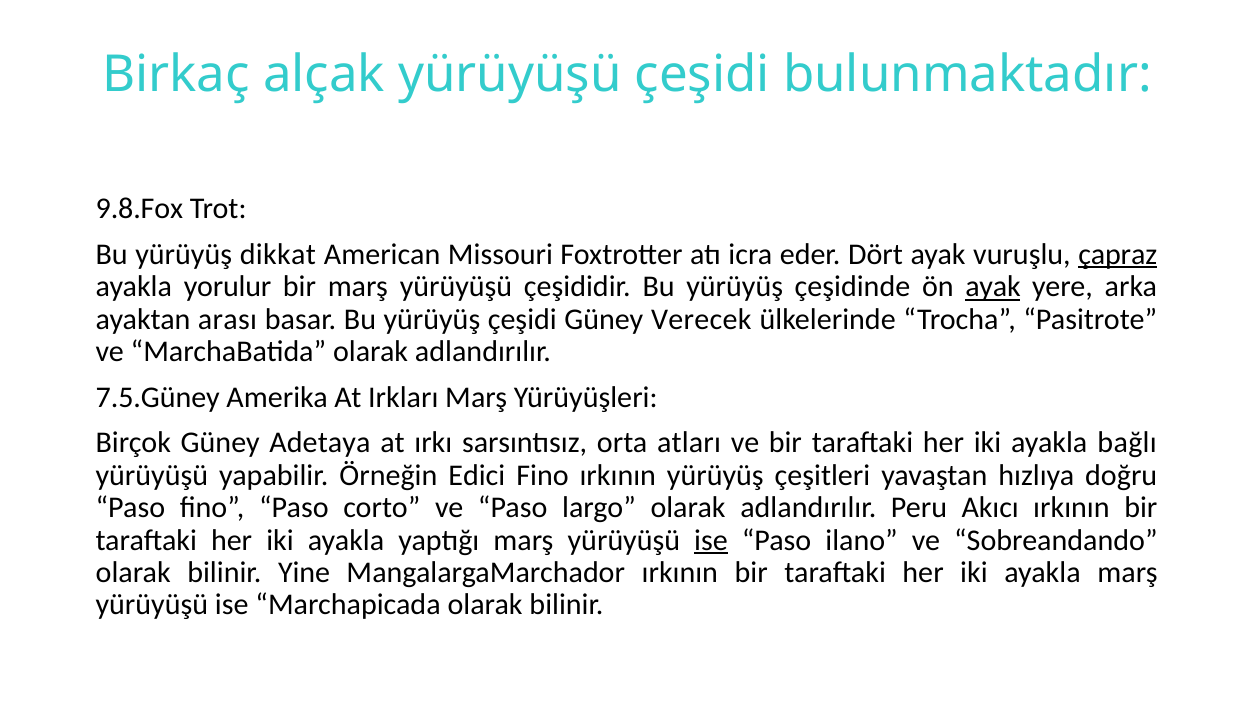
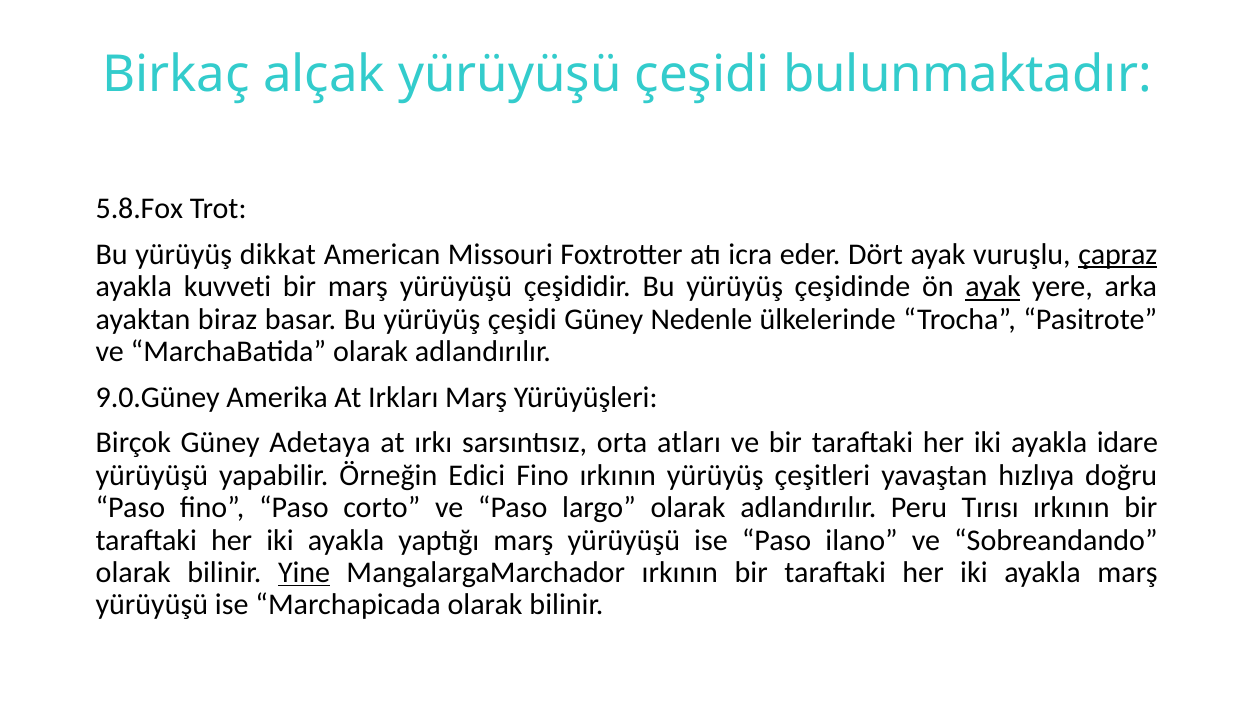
9.8.Fox: 9.8.Fox -> 5.8.Fox (139, 209)
yorulur: yorulur -> kuvveti (228, 287)
arası: arası -> biraz (228, 319)
Verecek: Verecek -> Nedenle (701, 319)
7.5.Güney: 7.5.Güney -> 9.0.Güney (158, 397)
bağlı: bağlı -> idare (1127, 443)
Akıcı: Akıcı -> Tırısı (990, 508)
ise underline: present -> none (711, 540)
Yine underline: none -> present (304, 573)
